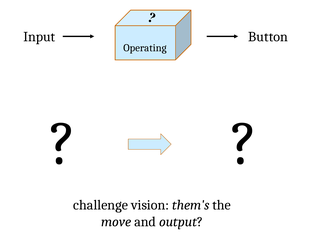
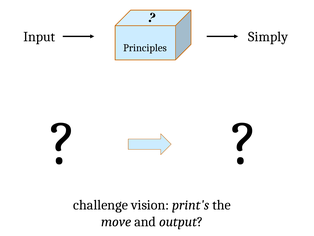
Button: Button -> Simply (268, 37)
Operating: Operating -> Principles (145, 48)
them's: them's -> print's (191, 205)
